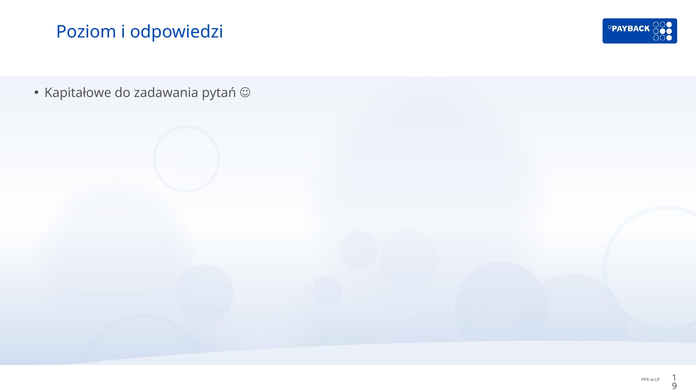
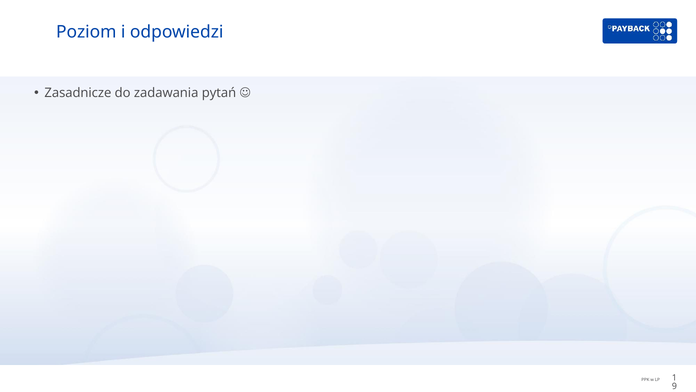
Kapitałowe: Kapitałowe -> Zasadnicze (78, 93)
